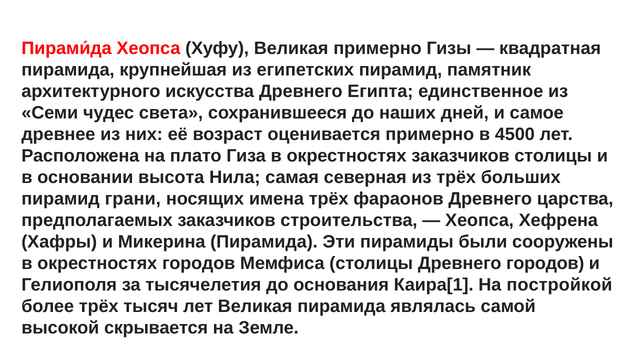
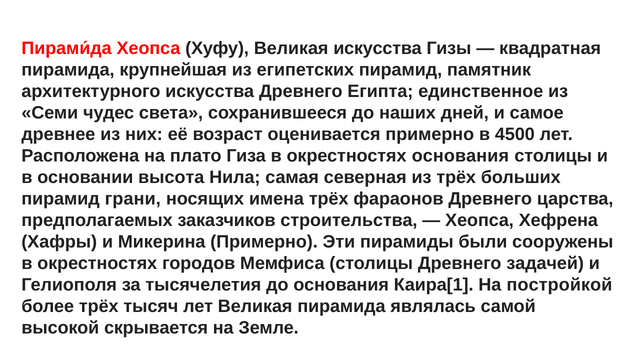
Великая примерно: примерно -> искусства (378, 48)
окрестностях заказчиков: заказчиков -> основания (460, 156)
Микерина Пирамида: Пирамида -> Примерно (264, 242)
Древнего городов: городов -> задачей (545, 263)
